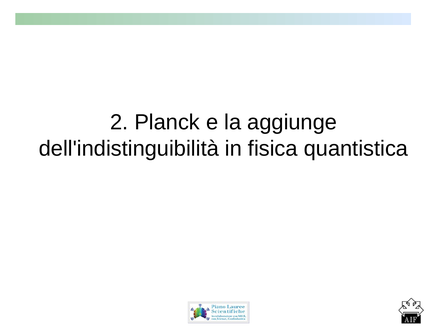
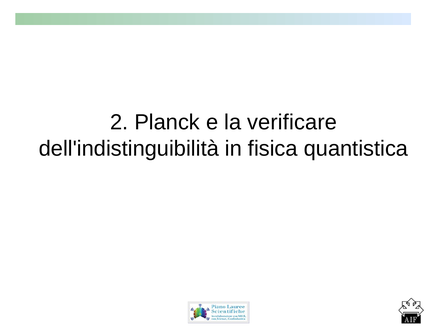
aggiunge: aggiunge -> verificare (292, 122)
